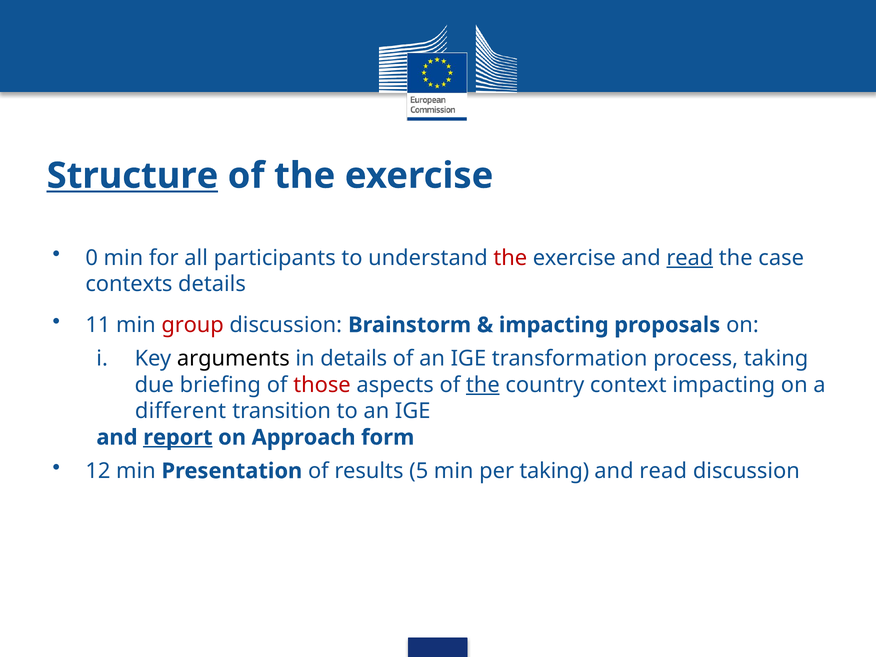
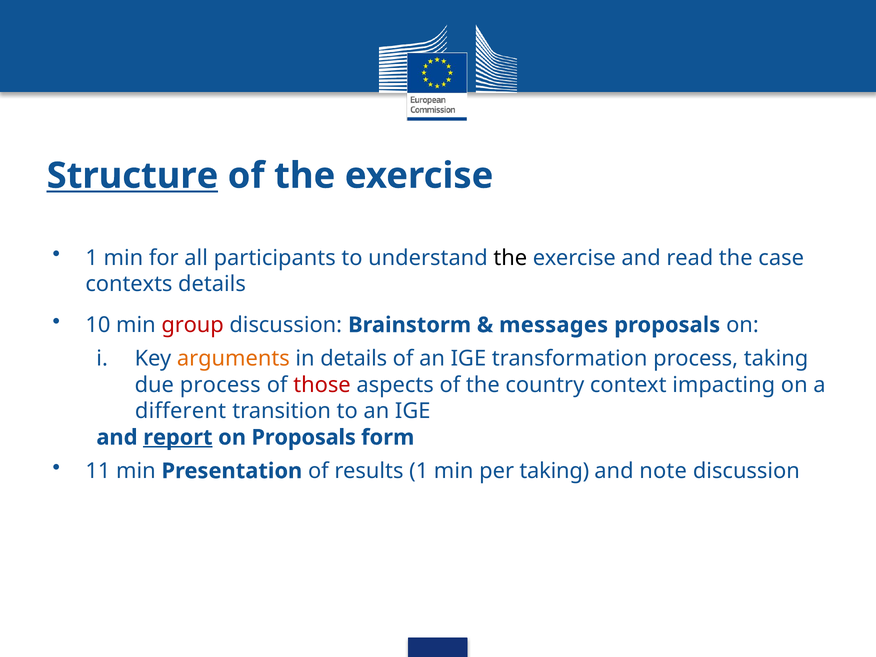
0: 0 -> 1 (92, 258)
the colour: red -> black (510, 258)
read underline: present -> none (690, 258)
11: 11 -> 10 (98, 325)
impacting: impacting -> messages (554, 325)
arguments colour: black -> orange (233, 359)
due briefing: briefing -> process (220, 385)
the underline: present -> none (483, 385)
on Approach: Approach -> Proposals (304, 437)
12: 12 -> 11 (98, 471)
results 5: 5 -> 1 (419, 471)
read: read -> note (663, 471)
